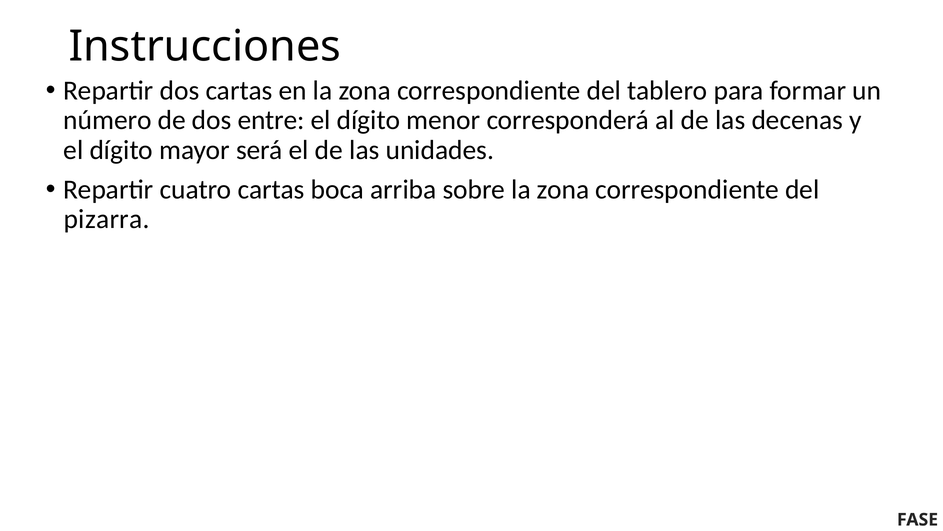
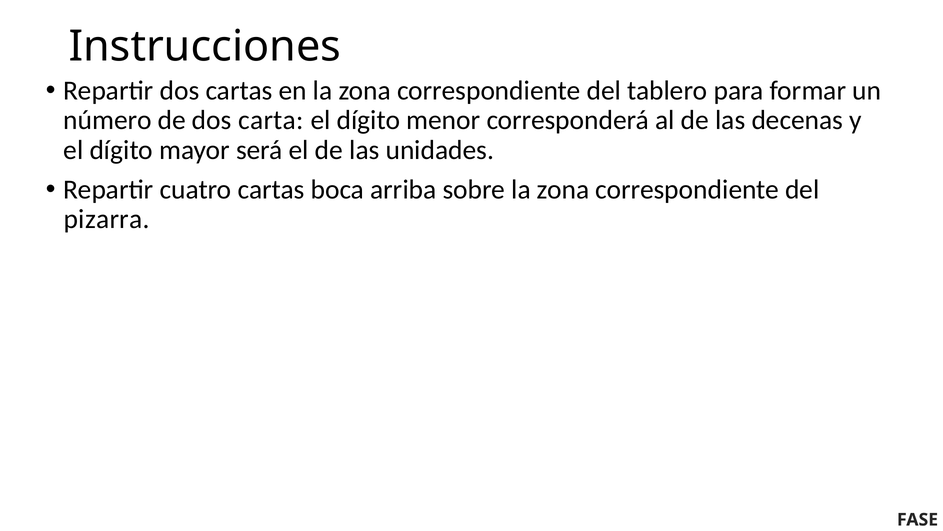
entre: entre -> carta (271, 120)
